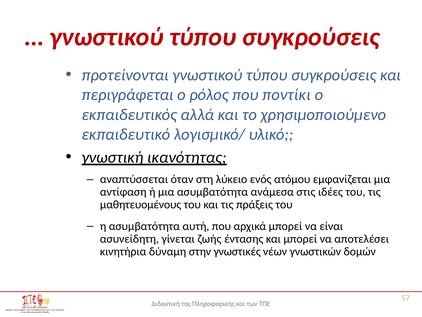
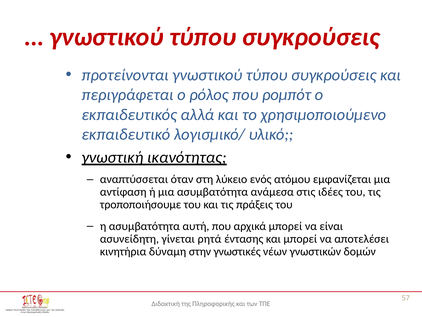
ποντίκι: ποντίκι -> ρομπότ (287, 95)
μαθητευομένους: μαθητευομένους -> τροποποιήσουμε (141, 204)
ζωής: ζωής -> ρητά (209, 239)
